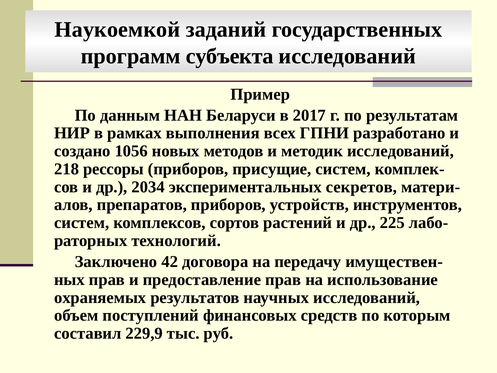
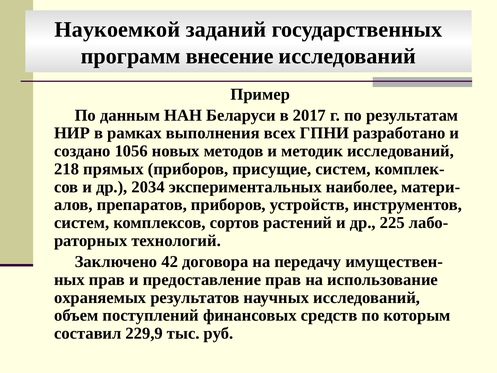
субъекта: субъекта -> внесение (230, 56)
рессоры: рессоры -> прямых (113, 169)
секретов: секретов -> наиболее (362, 187)
